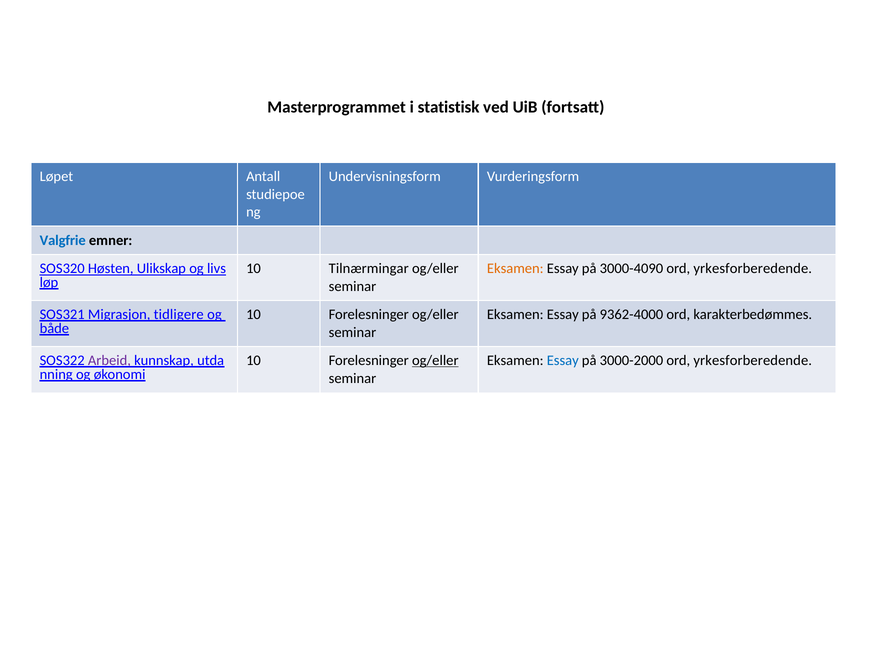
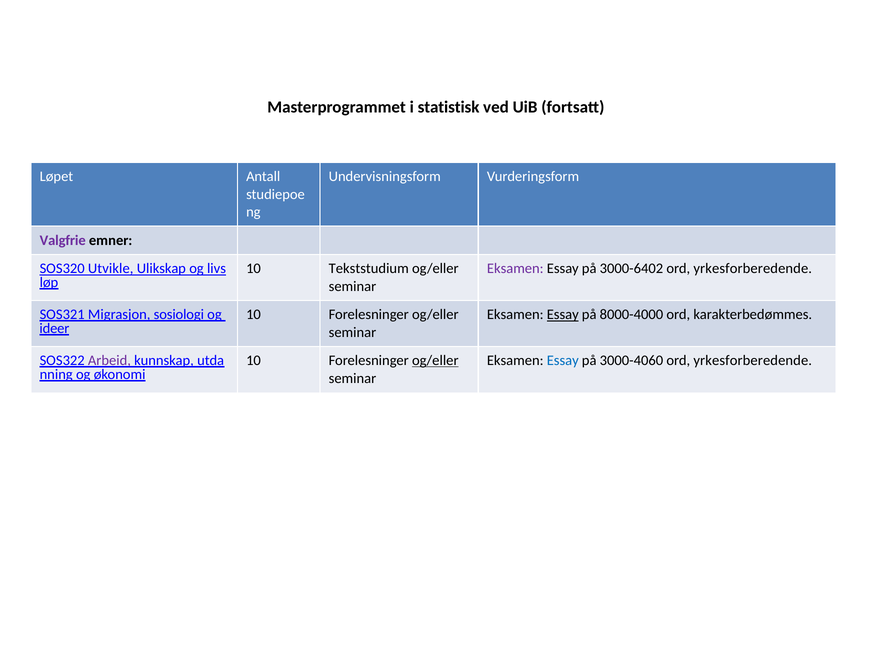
Valgfrie colour: blue -> purple (63, 241)
Høsten: Høsten -> Utvikle (111, 269)
Tilnærmingar: Tilnærmingar -> Tekststudium (369, 269)
Eksamen colour: orange -> purple (515, 269)
3000-4090: 3000-4090 -> 3000-6402 (631, 269)
tidligere: tidligere -> sosiologi (179, 315)
Essay underline: none -> present (563, 315)
9362-4000: 9362-4000 -> 8000-4000 (631, 315)
både: både -> ideer (54, 329)
3000-2000: 3000-2000 -> 3000-4060 (631, 361)
